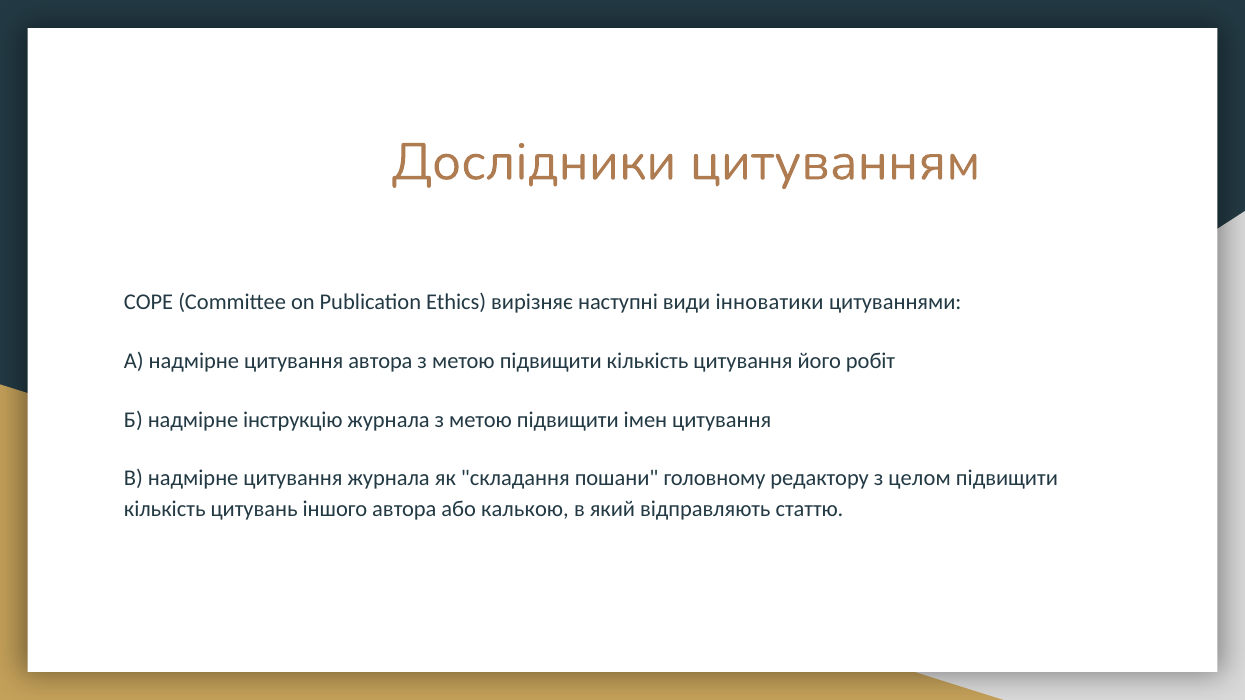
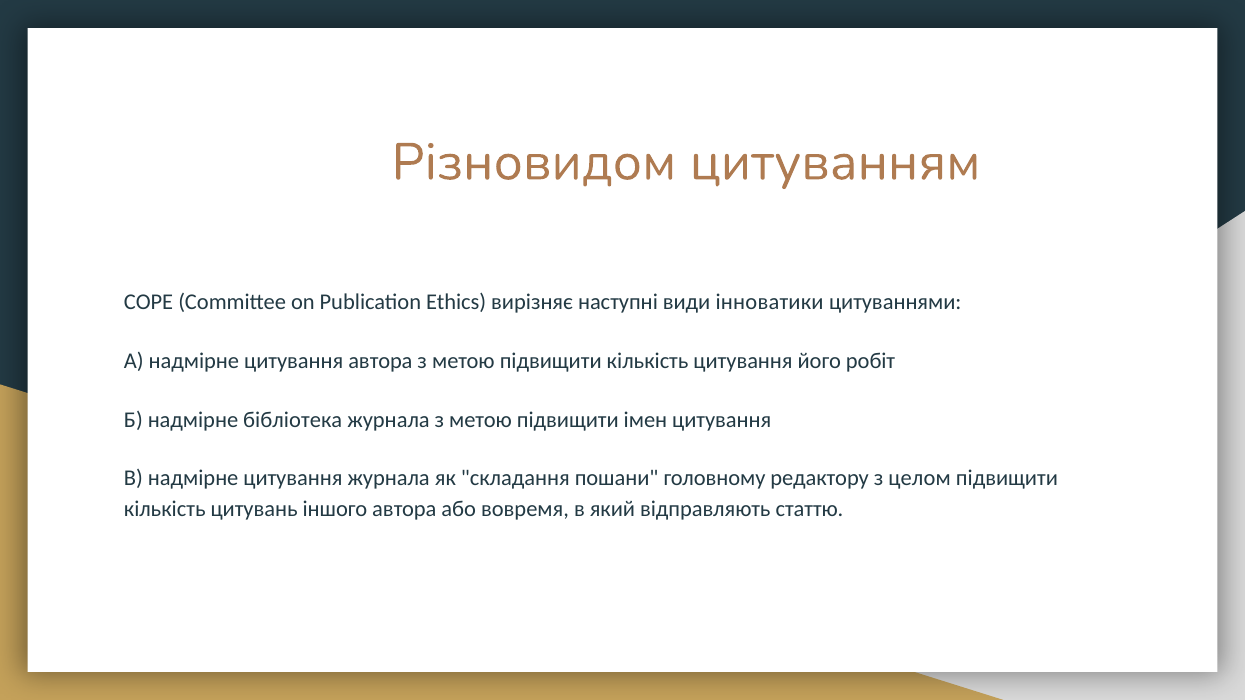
Дослідники: Дослідники -> Різновидом (534, 162)
інструкцію: інструкцію -> бібліотека (293, 420)
калькою: калькою -> вовремя (525, 510)
